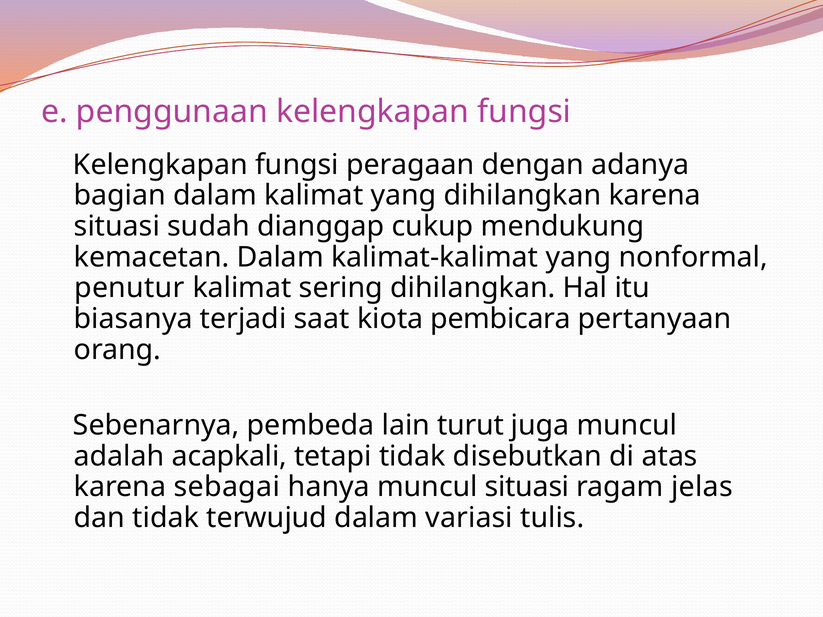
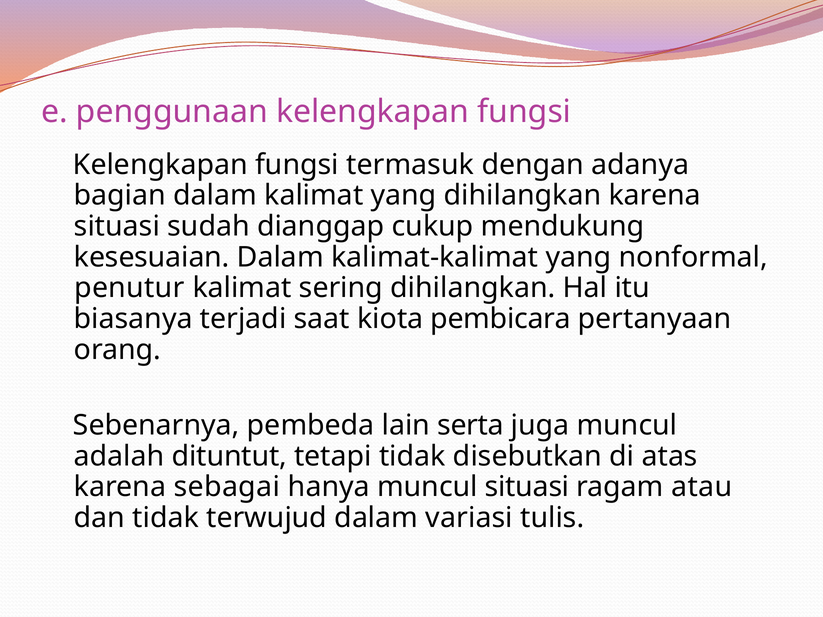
peragaan: peragaan -> termasuk (410, 165)
kemacetan: kemacetan -> kesesuaian (152, 257)
turut: turut -> serta (471, 425)
acapkali: acapkali -> dituntut (229, 456)
jelas: jelas -> atau (702, 487)
